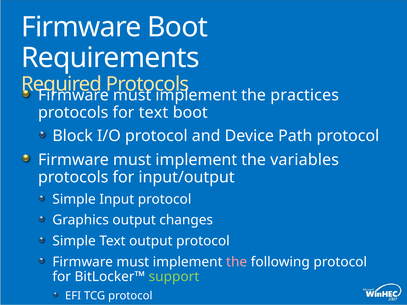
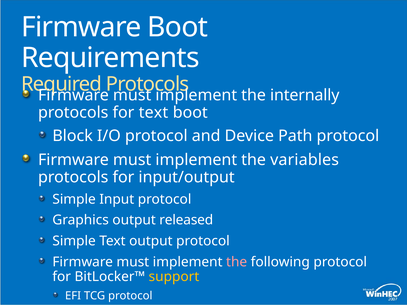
practices: practices -> internally (305, 95)
changes: changes -> released (186, 220)
support colour: light green -> yellow (174, 277)
